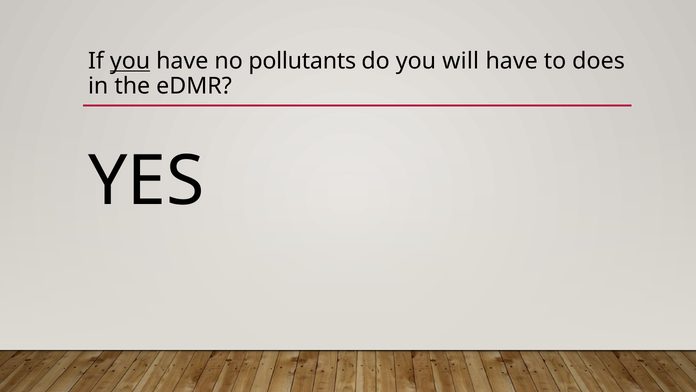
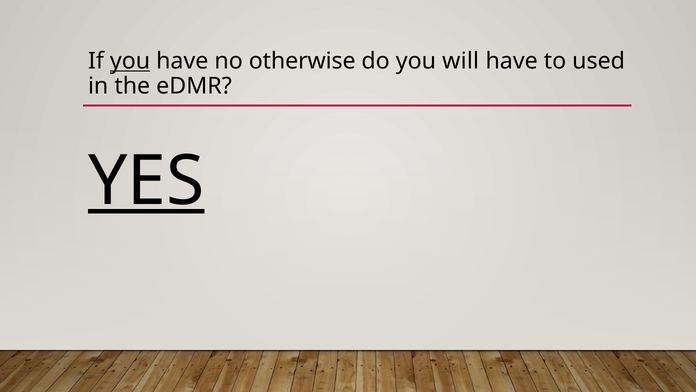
pollutants: pollutants -> otherwise (302, 61)
does: does -> used (599, 61)
YES underline: none -> present (146, 181)
